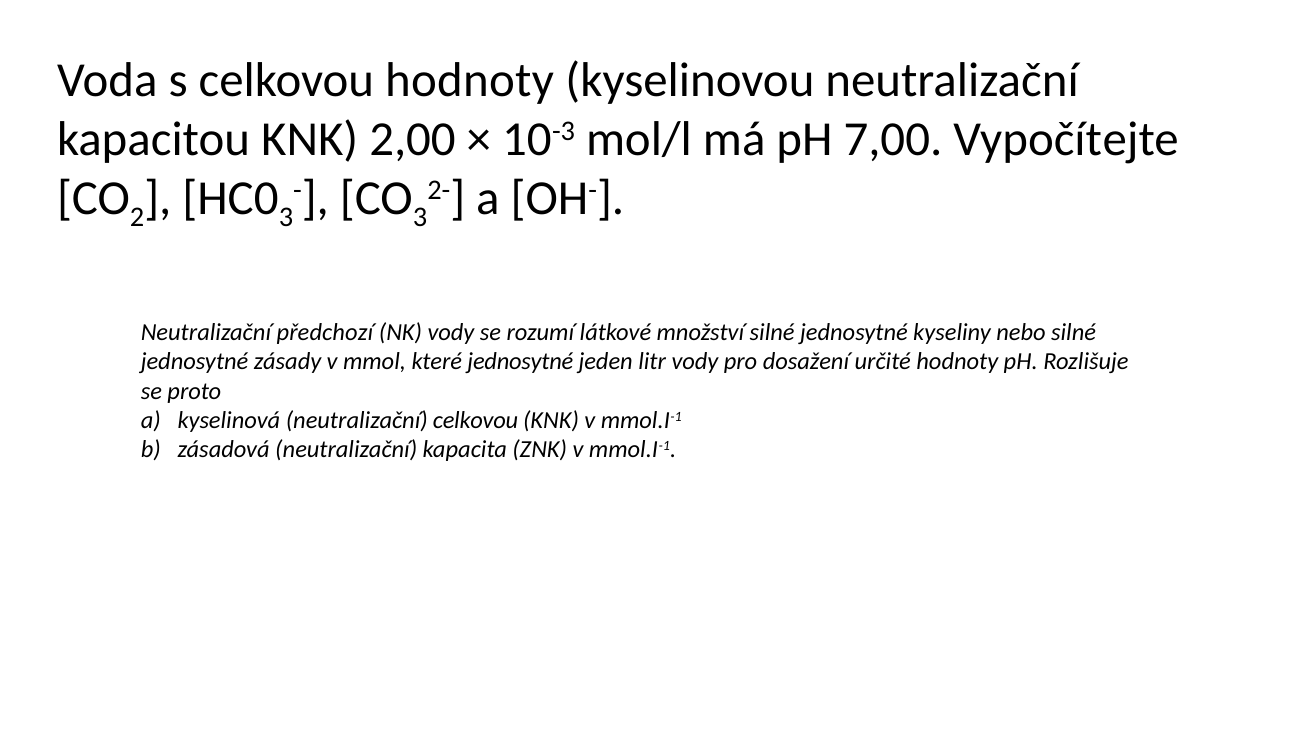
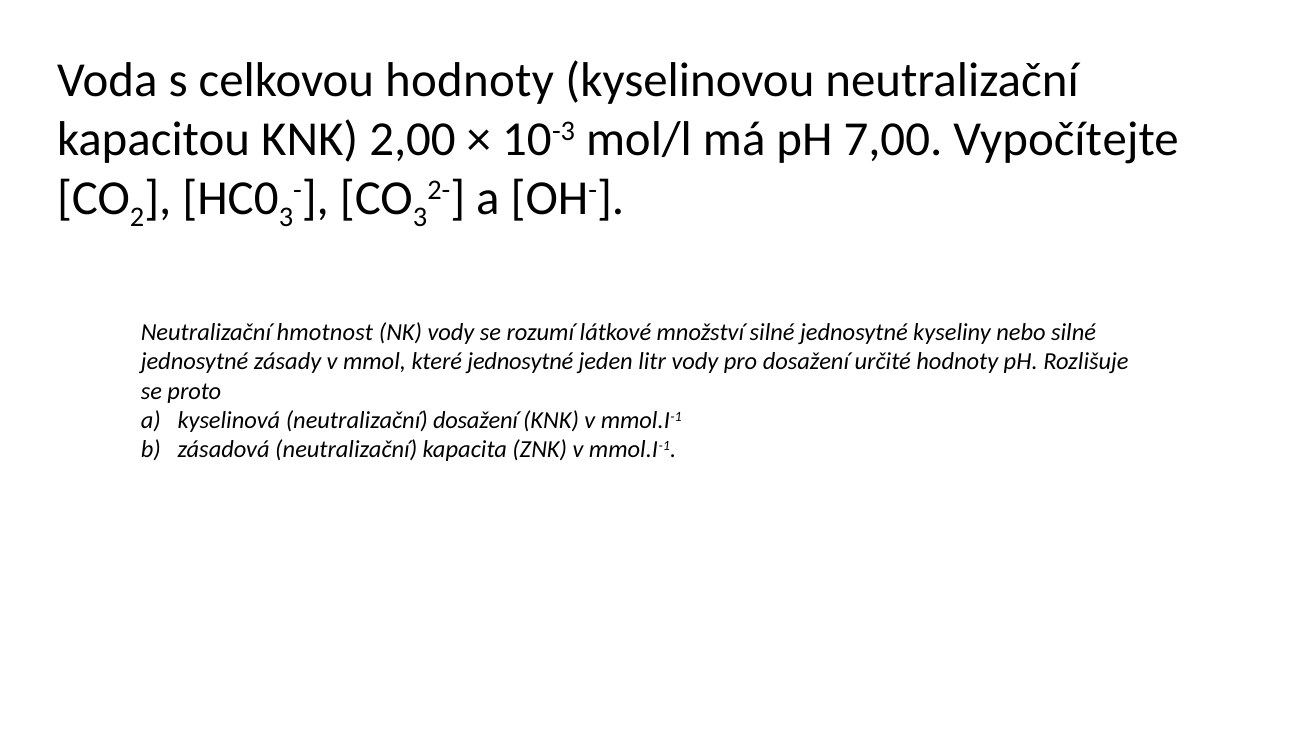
předchozí: předchozí -> hmotnost (325, 333)
neutralizační celkovou: celkovou -> dosažení (476, 421)
